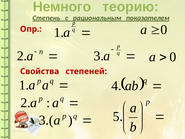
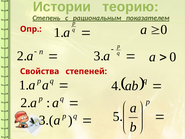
Немного: Немного -> Истории (62, 7)
